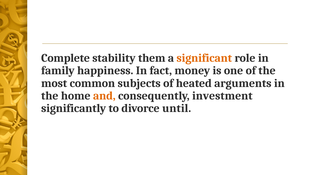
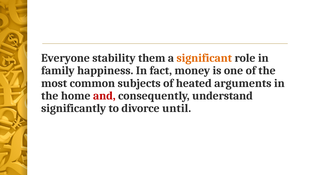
Complete: Complete -> Everyone (66, 58)
and colour: orange -> red (104, 96)
investment: investment -> understand (222, 96)
